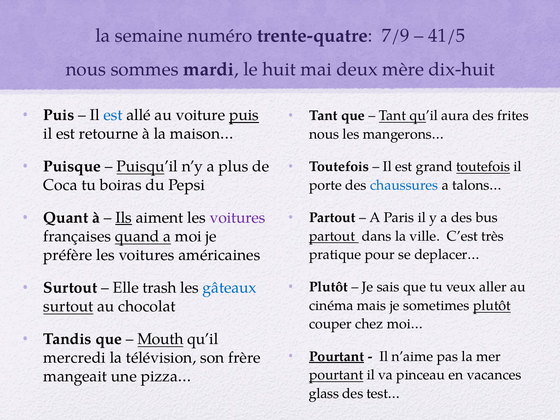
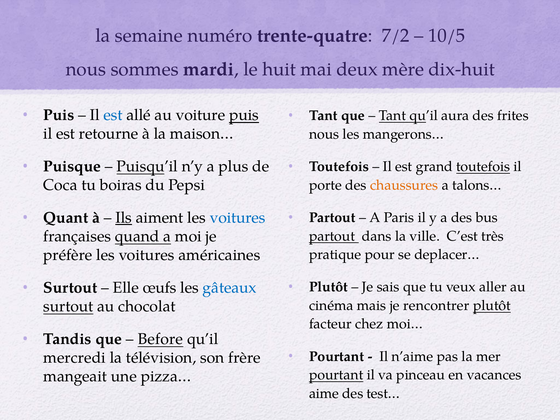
7/9: 7/9 -> 7/2 (396, 36)
41/5: 41/5 -> 10/5 (447, 36)
chaussures colour: blue -> orange (404, 185)
voitures colour: purple -> blue (238, 218)
trash: trash -> œufs (160, 288)
sometimes: sometimes -> rencontrer (436, 305)
couper: couper -> facteur (330, 324)
Mouth: Mouth -> Before (160, 339)
Pourtant underline: present -> none (337, 356)
glass: glass -> aime (324, 393)
